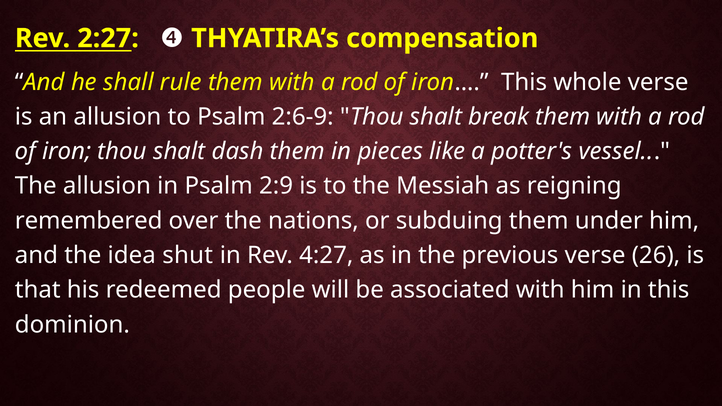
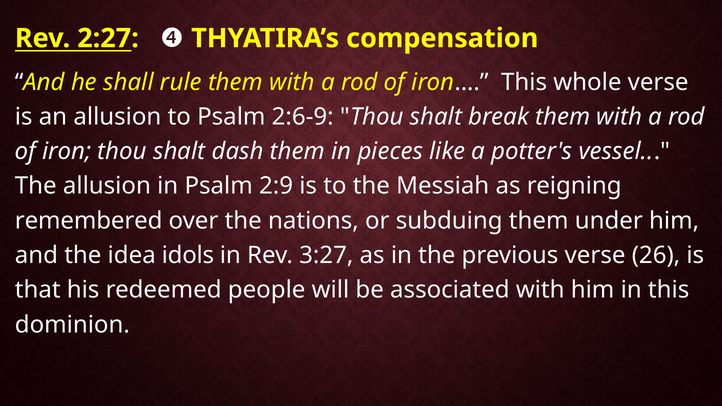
shut: shut -> idols (188, 255)
4:27: 4:27 -> 3:27 (326, 255)
